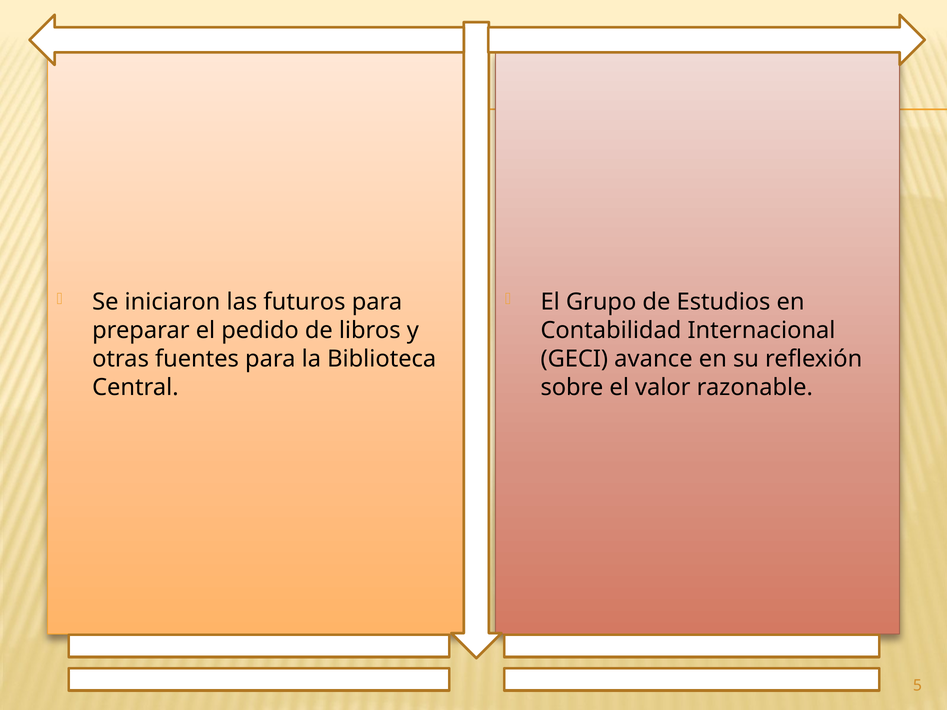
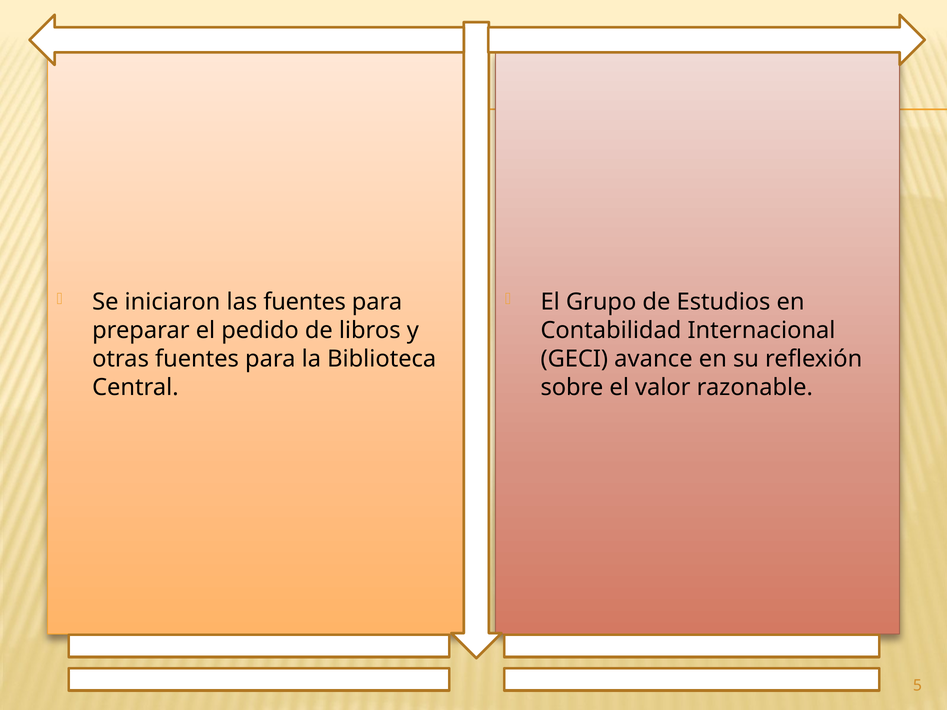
las futuros: futuros -> fuentes (305, 302)
